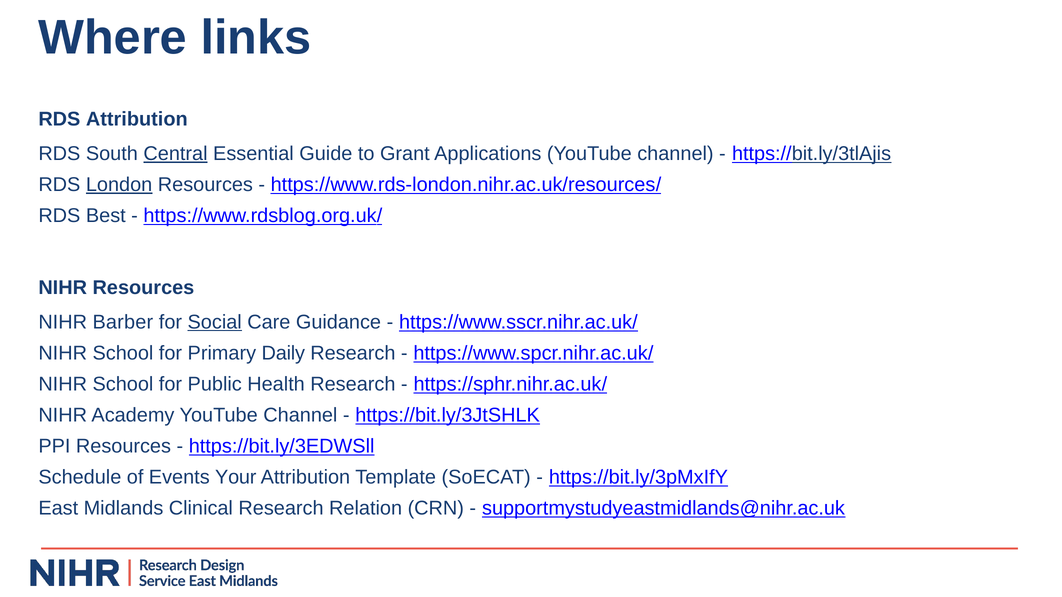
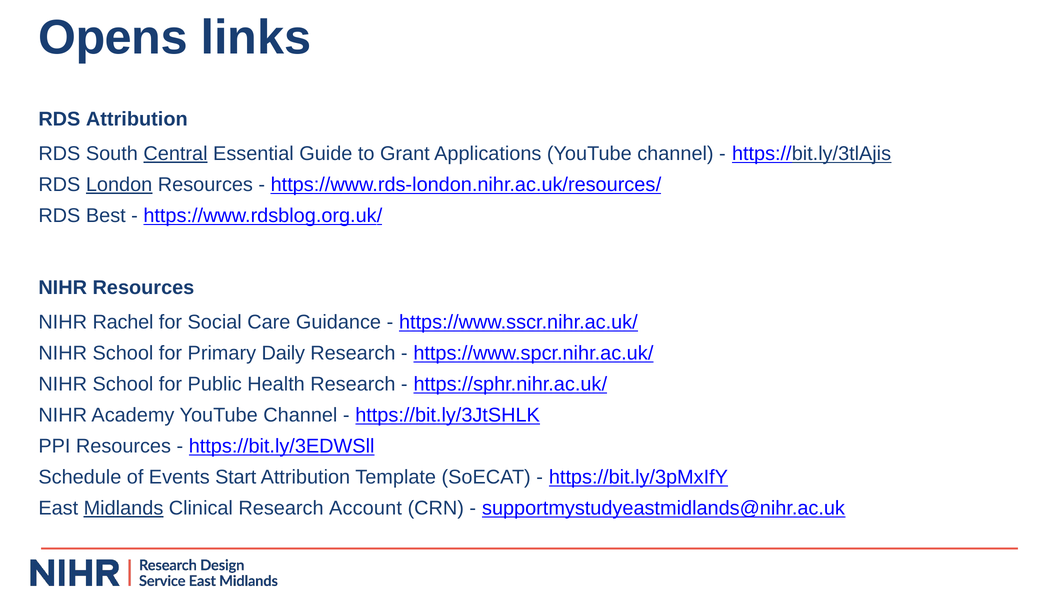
Where: Where -> Opens (113, 38)
Barber: Barber -> Rachel (123, 322)
Social underline: present -> none (215, 322)
Your: Your -> Start (236, 477)
Midlands underline: none -> present (123, 508)
Relation: Relation -> Account (366, 508)
